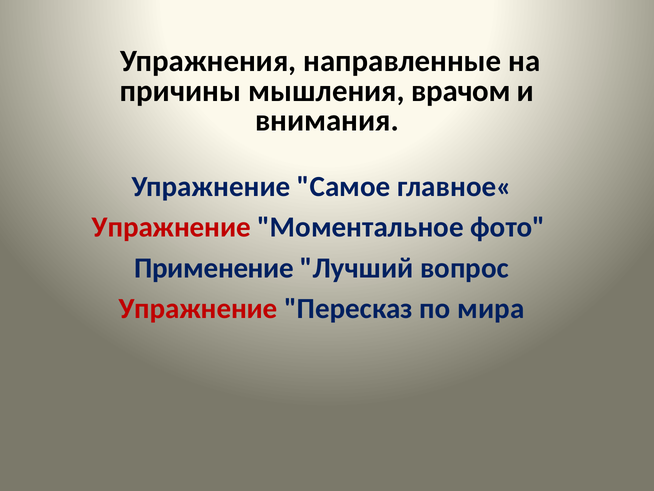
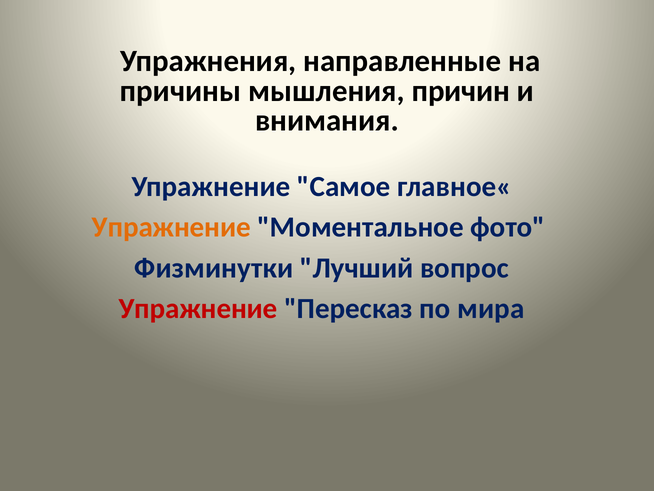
врачом: врачом -> причин (461, 91)
Упражнение colour: red -> orange (171, 227)
Применение: Применение -> Физминутки (214, 268)
